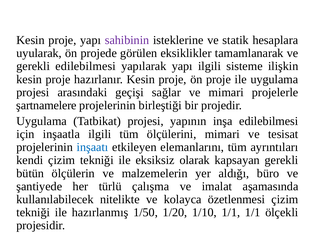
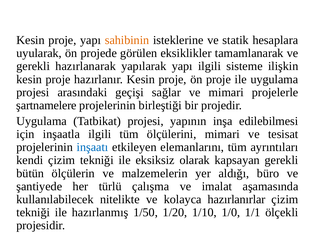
sahibinin colour: purple -> orange (127, 40)
gerekli edilebilmesi: edilebilmesi -> hazırlanarak (86, 66)
özetlenmesi: özetlenmesi -> hazırlanırlar (237, 200)
1/10 1/1: 1/1 -> 1/0 (231, 213)
